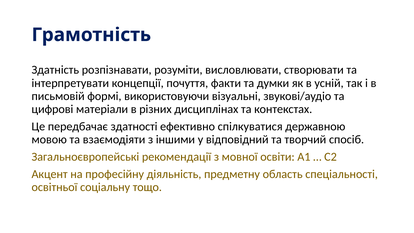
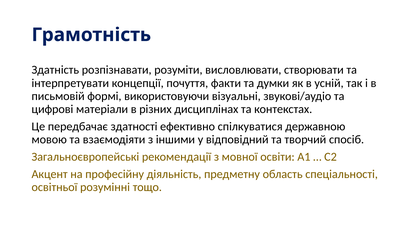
соціальну: соціальну -> розумінні (105, 187)
